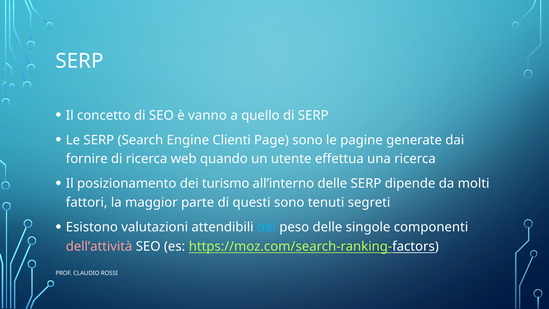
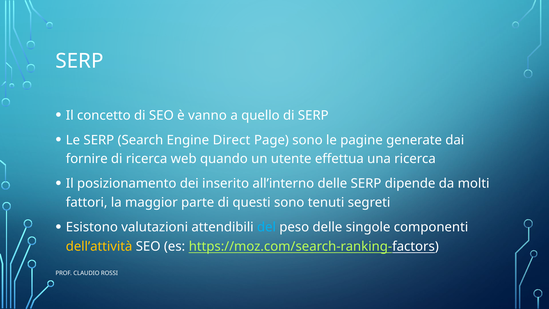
Clienti: Clienti -> Direct (232, 140)
turismo: turismo -> inserito (226, 184)
dell’attività colour: pink -> yellow (99, 246)
